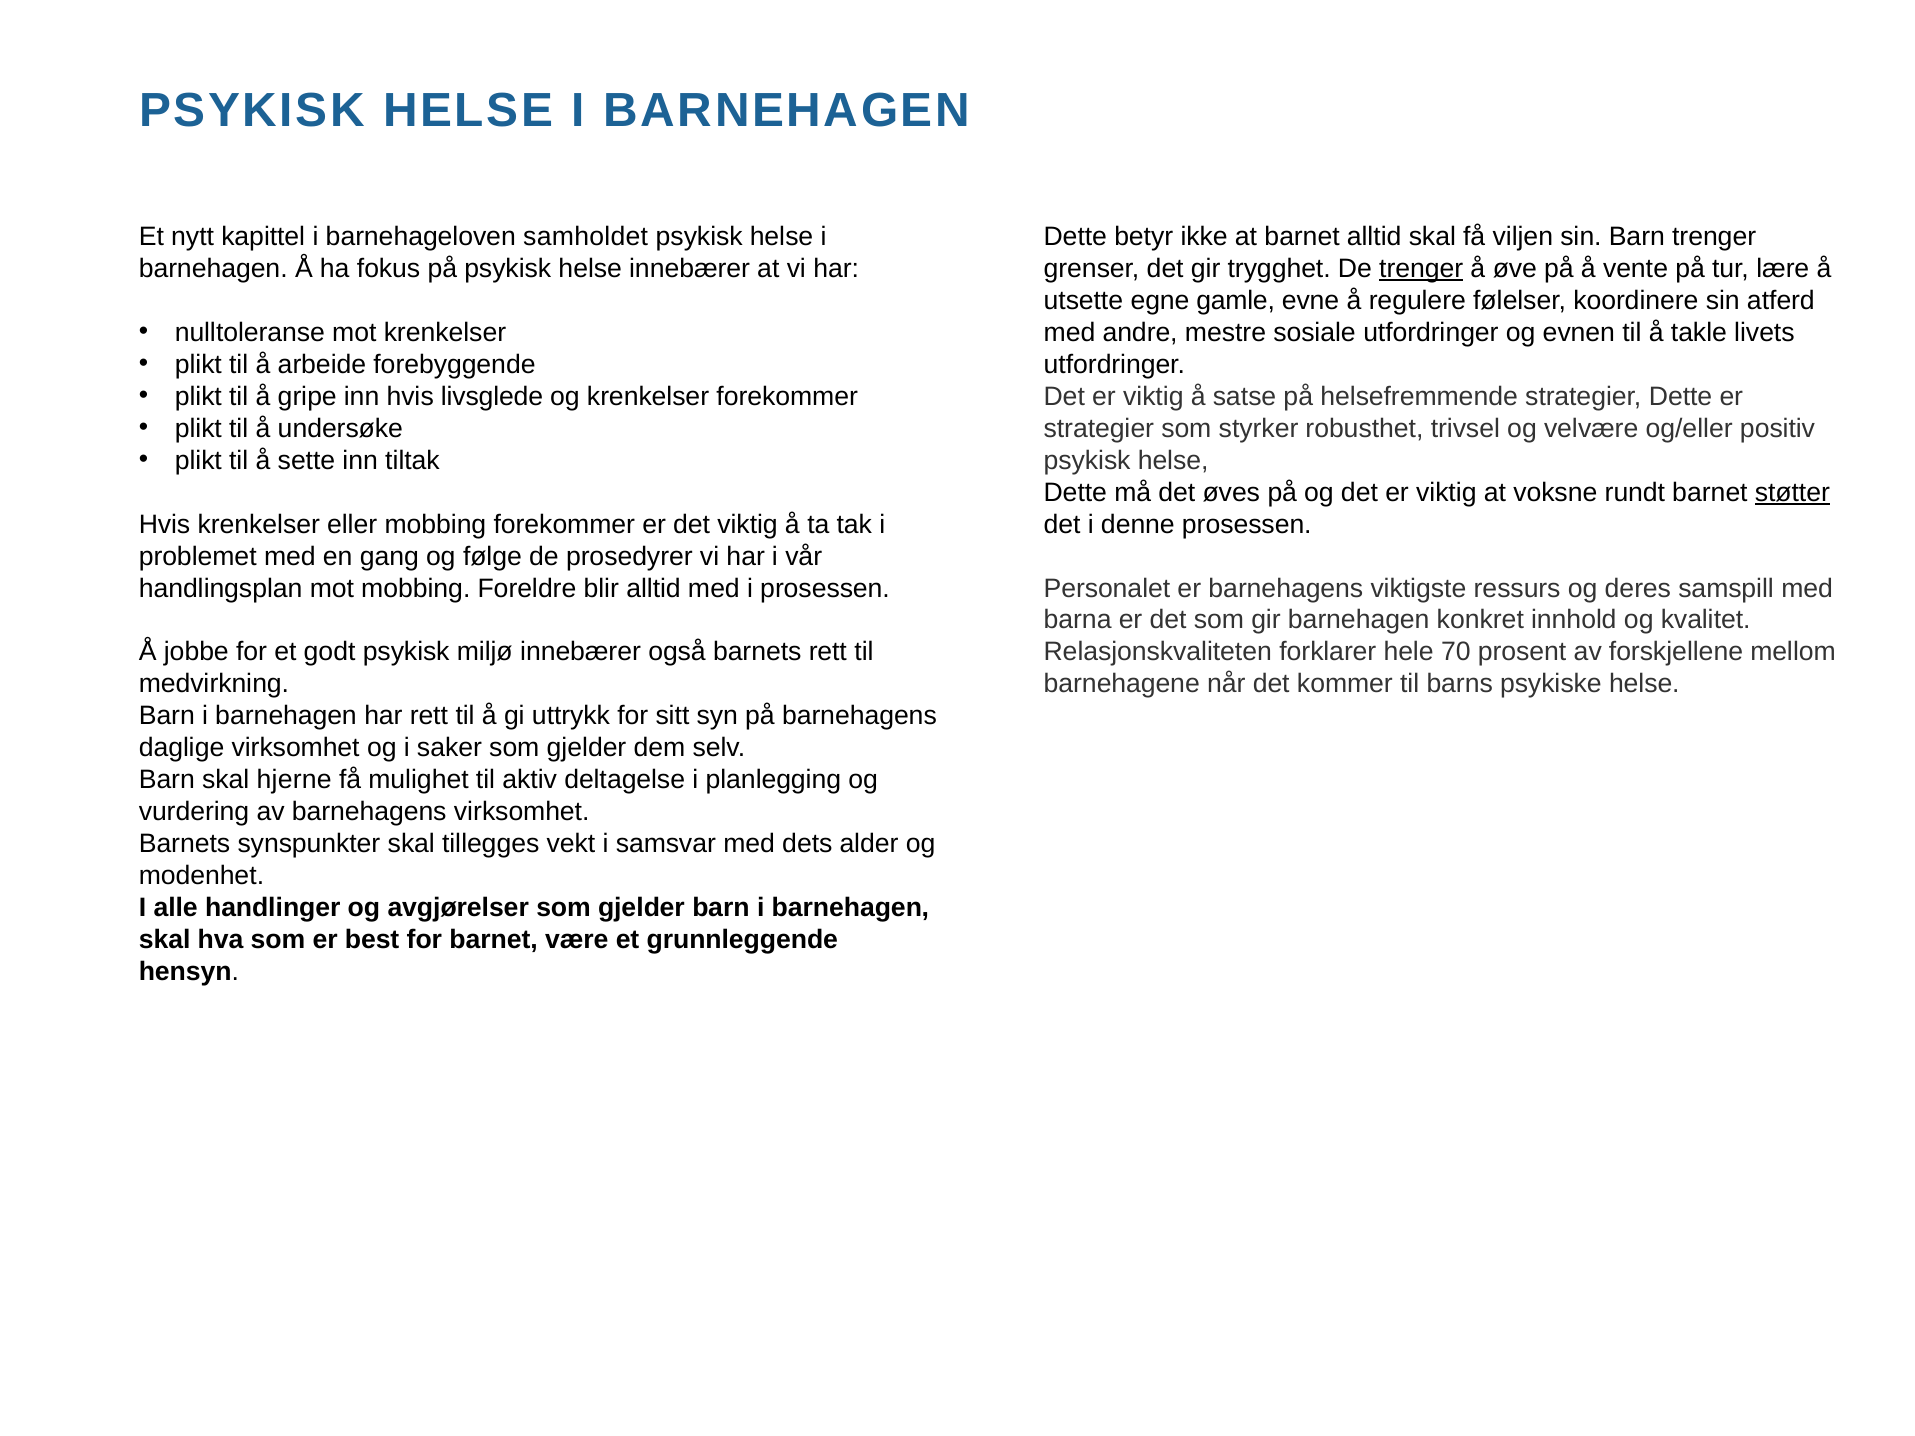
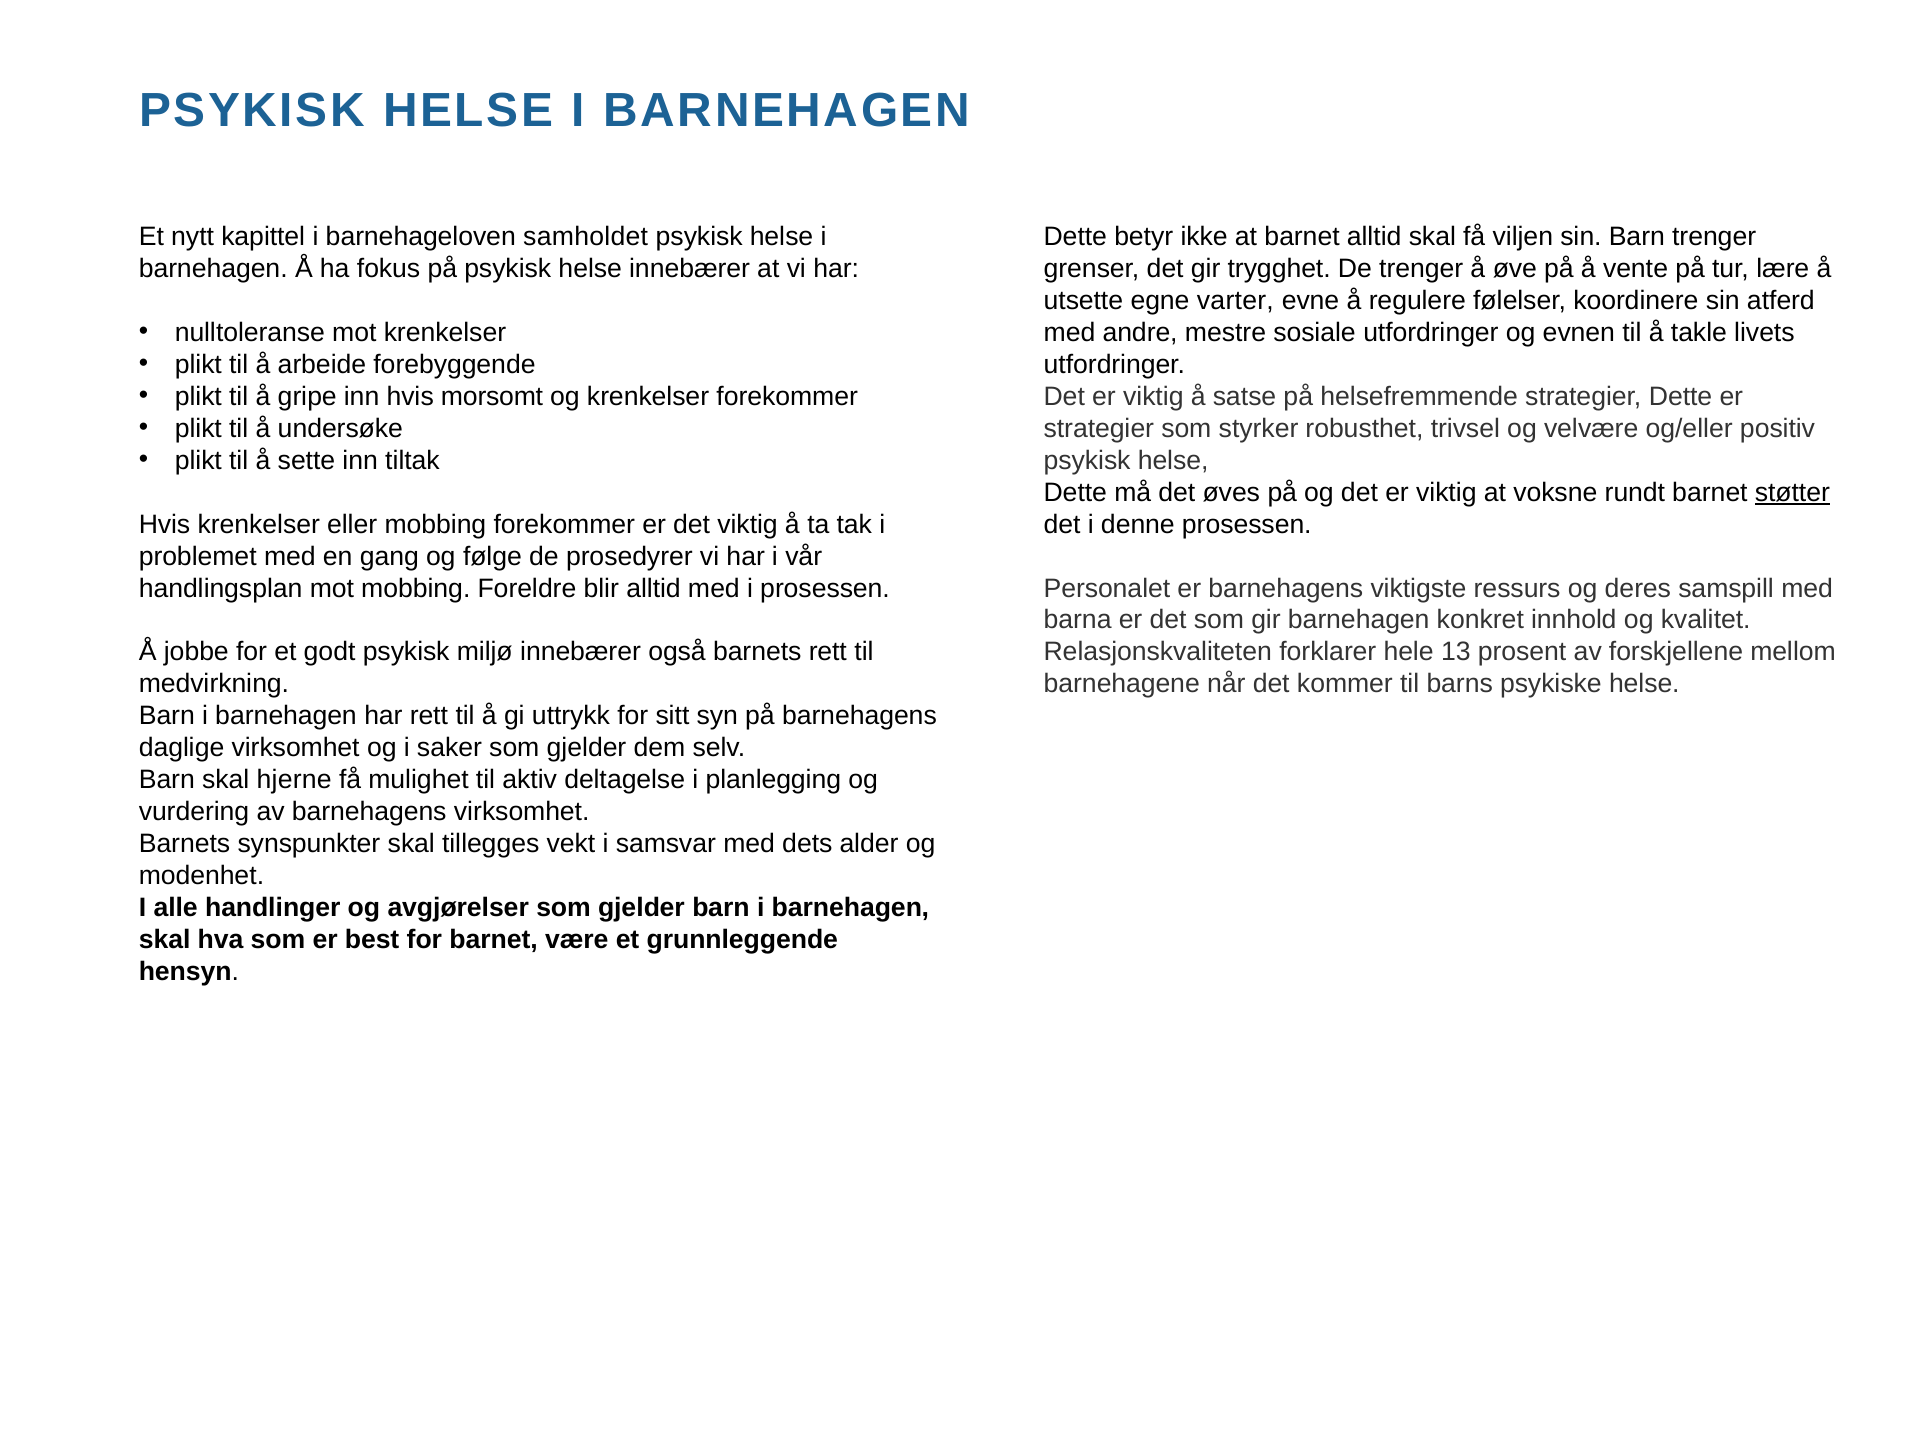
trenger underline: present -> none (1421, 269)
gamle: gamle -> varter (1235, 301)
livsglede: livsglede -> morsomt (492, 397)
70: 70 -> 13 (1456, 652)
